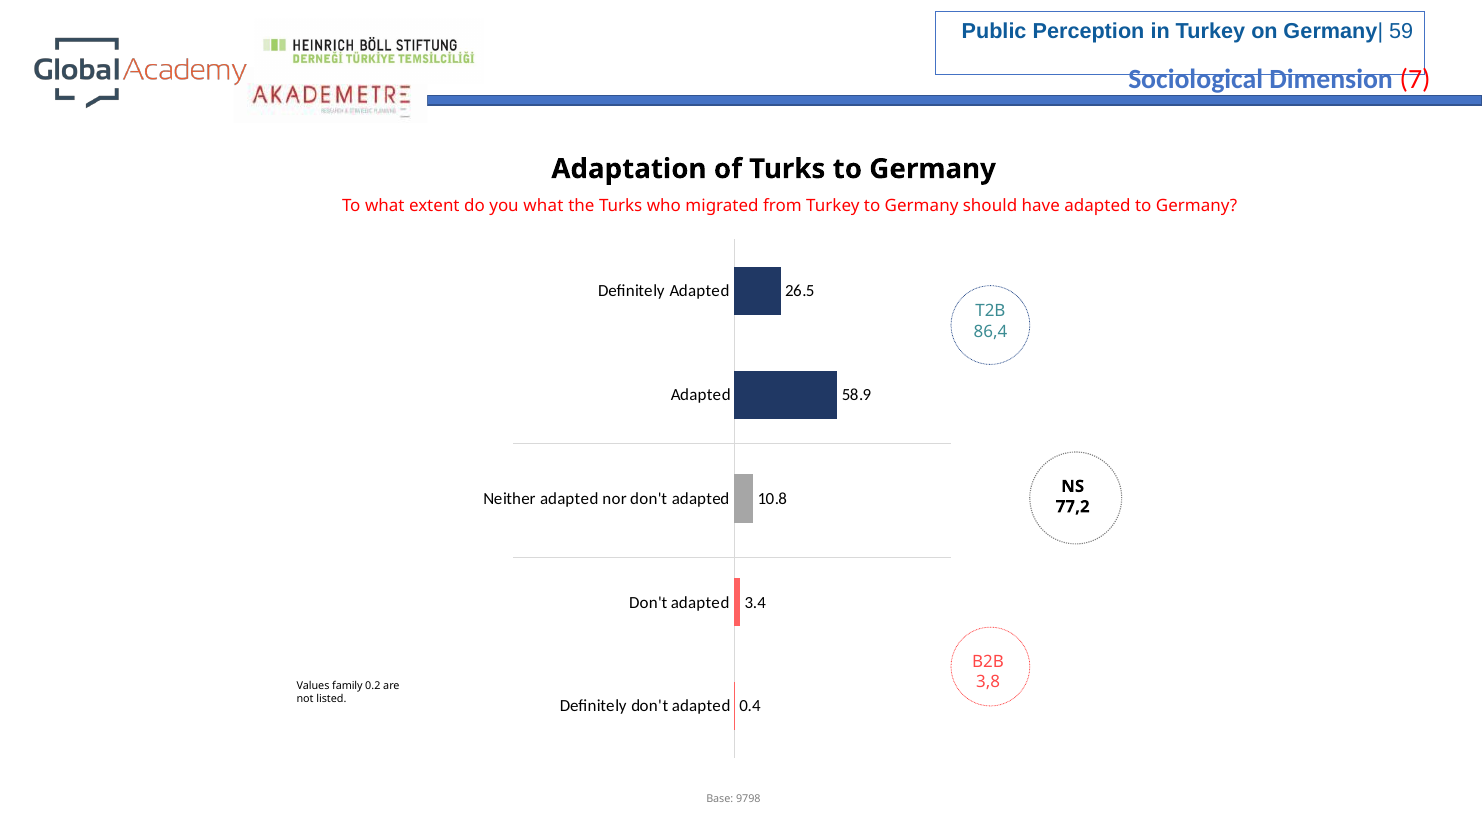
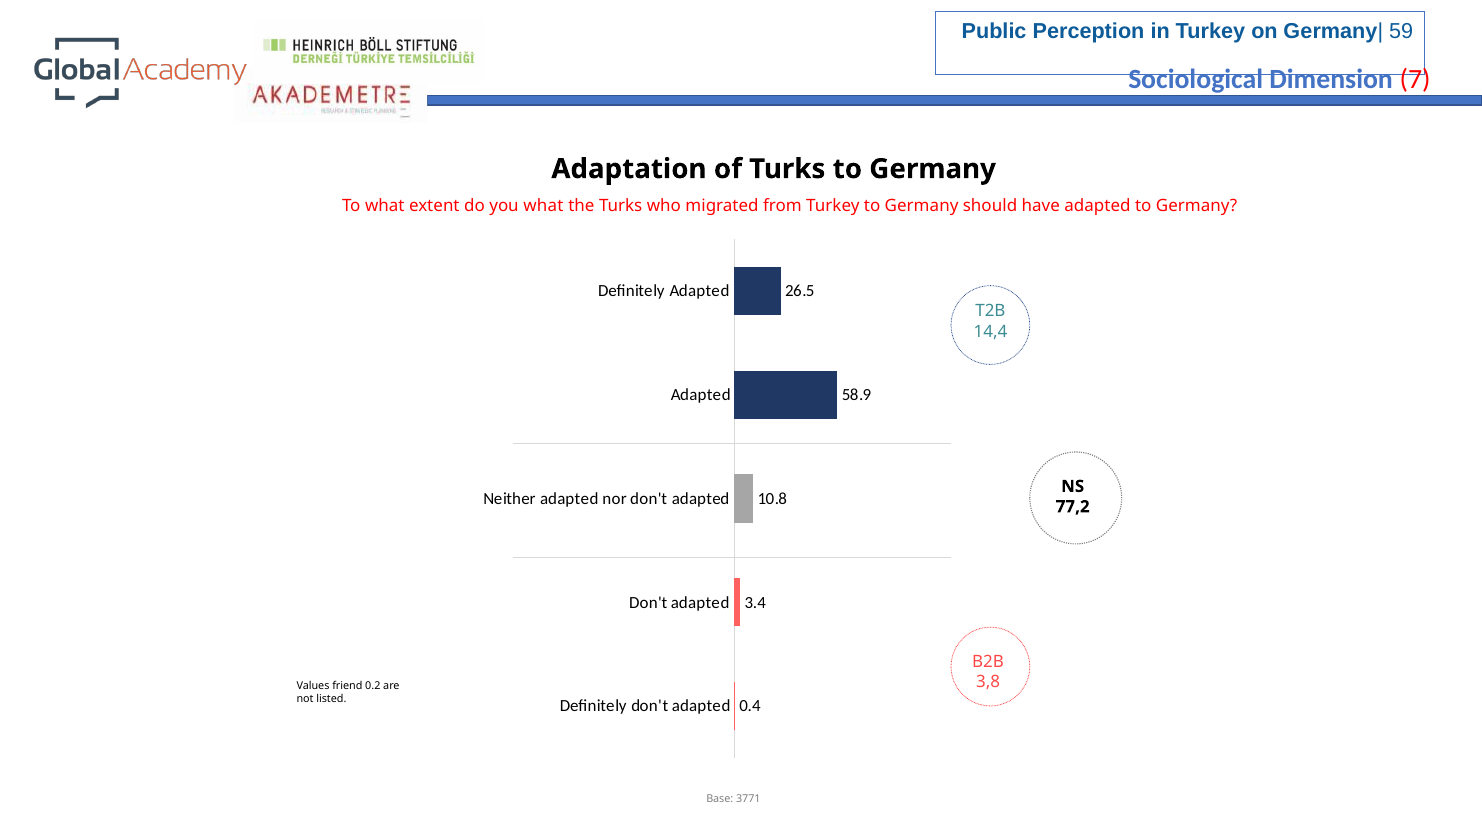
86,4: 86,4 -> 14,4 (990, 331)
family: family -> friend (347, 685)
9798: 9798 -> 3771 (748, 799)
